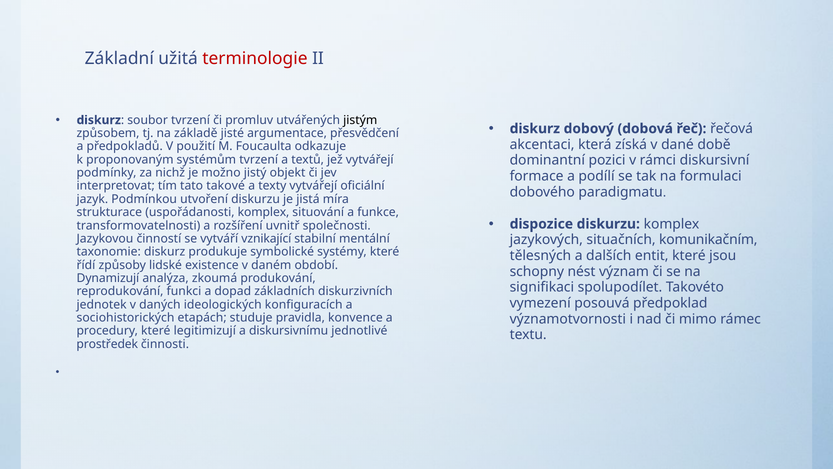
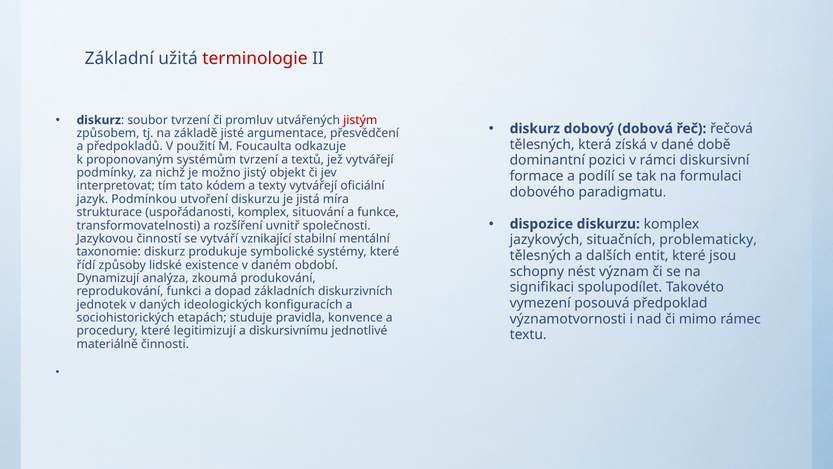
jistým colour: black -> red (360, 120)
akcentaci: akcentaci -> tělesných (542, 144)
takové: takové -> kódem (226, 186)
komunikačním: komunikačním -> problematicky (708, 240)
prostředek: prostředek -> materiálně (107, 344)
